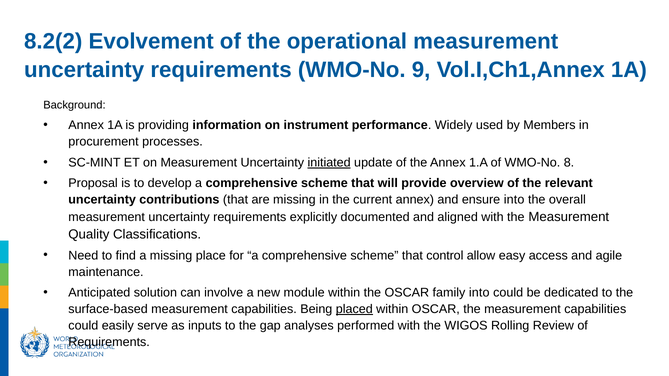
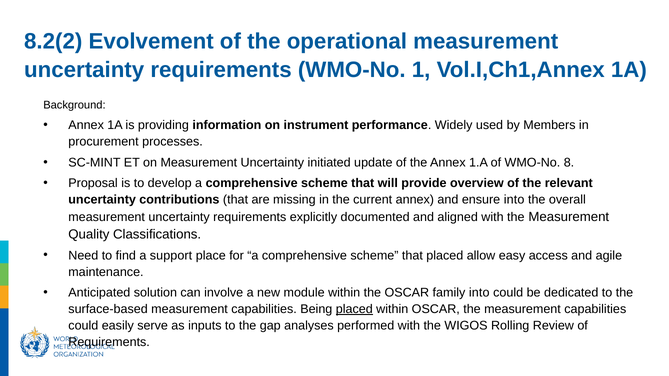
9: 9 -> 1 (421, 70)
initiated underline: present -> none (329, 163)
a missing: missing -> support (171, 256)
that control: control -> placed (445, 256)
